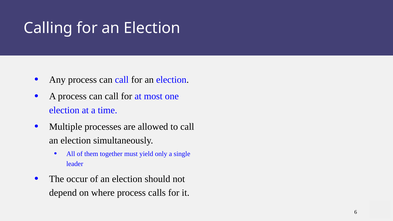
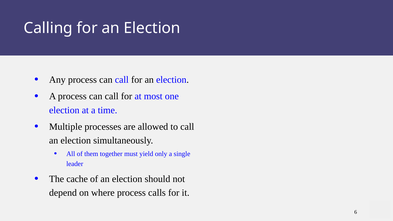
occur: occur -> cache (77, 179)
